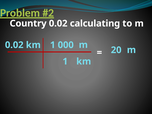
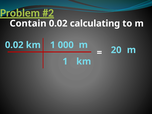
Country: Country -> Contain (28, 23)
